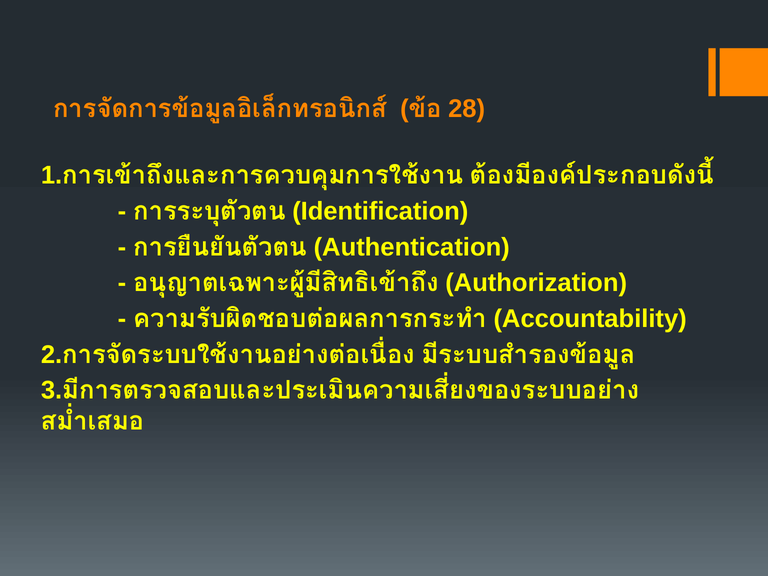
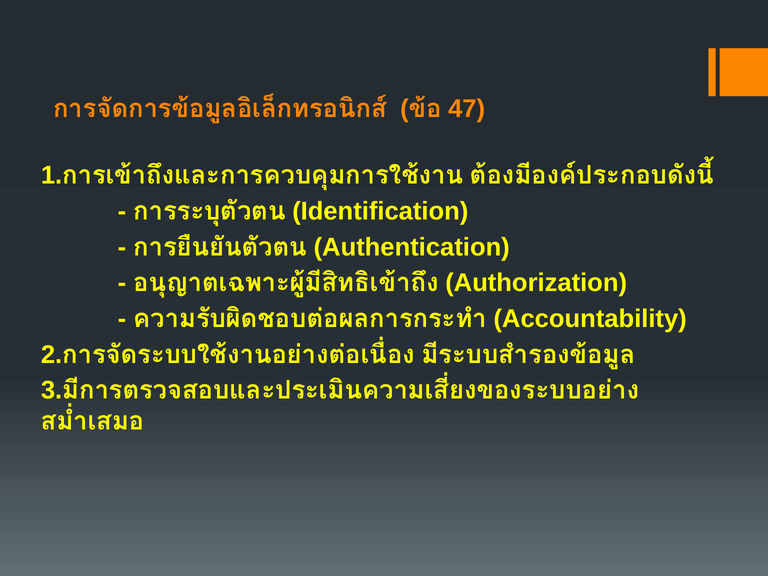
28: 28 -> 47 (467, 109)
